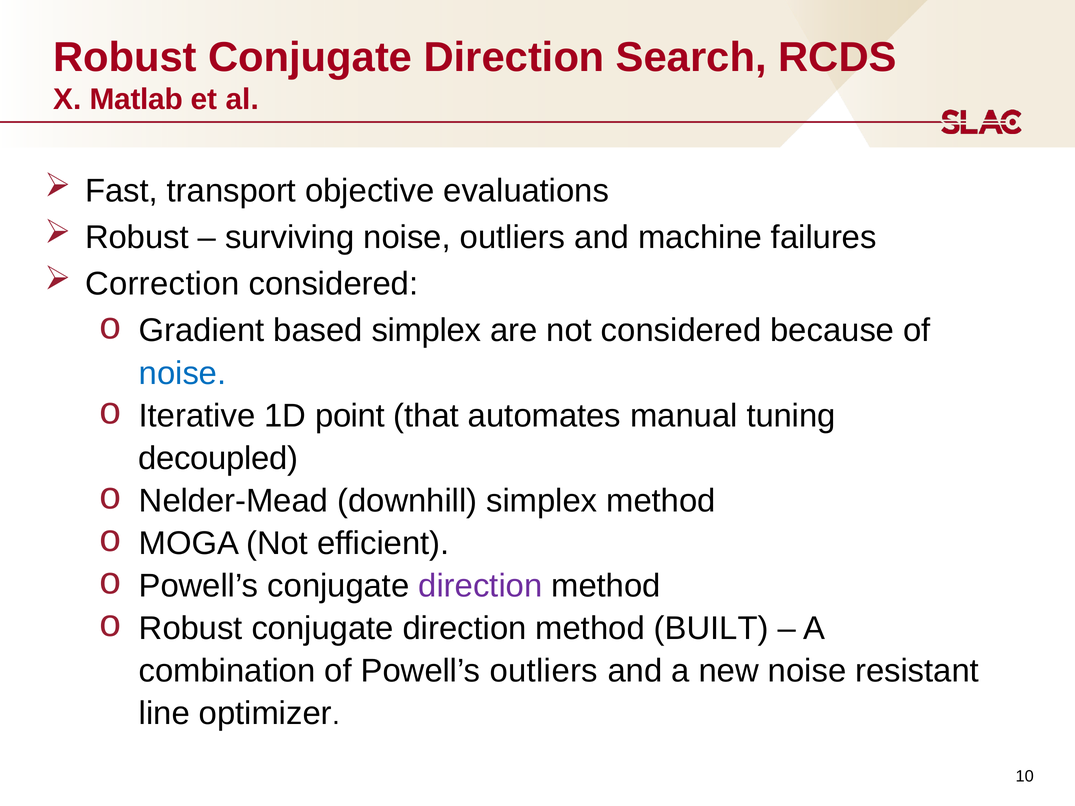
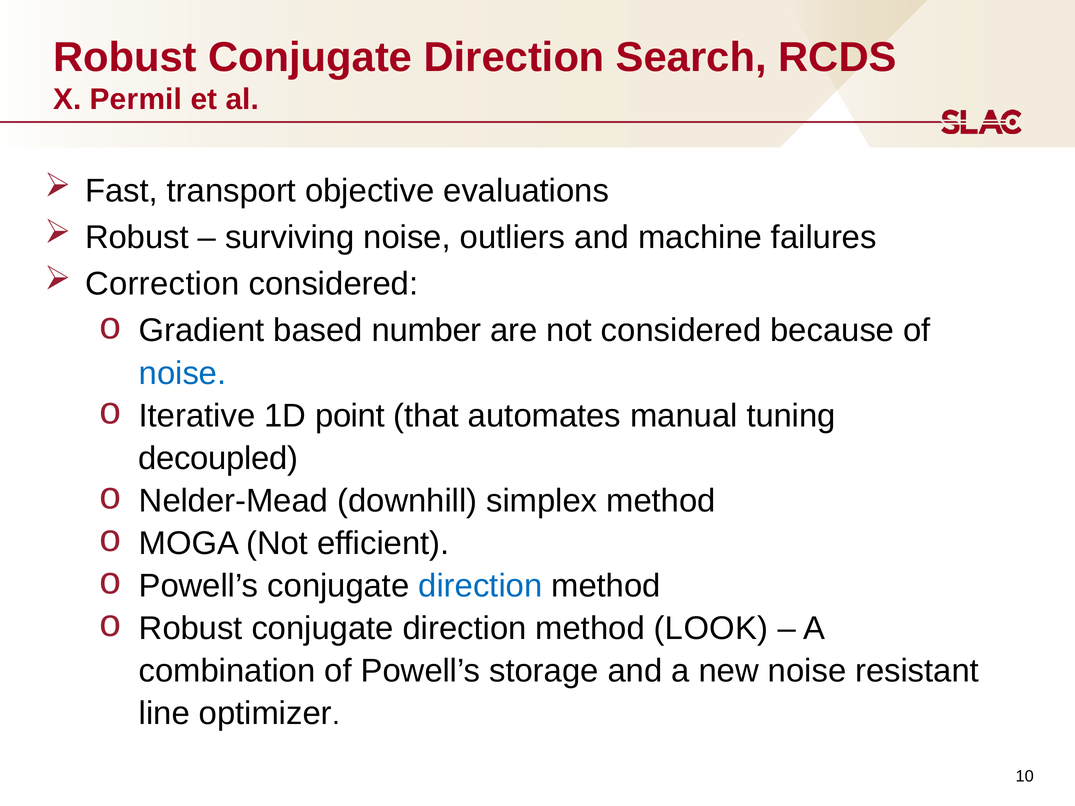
Matlab: Matlab -> Permil (136, 100)
based simplex: simplex -> number (427, 331)
direction colour: purple -> blue (480, 586)
BUILT: BUILT -> LOOK (711, 628)
Powell’s outliers: outliers -> storage (544, 671)
